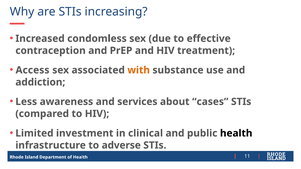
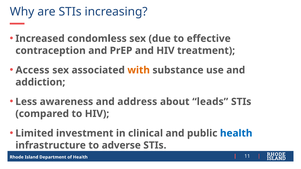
services: services -> address (137, 102)
cases: cases -> leads (210, 102)
health colour: black -> blue (236, 133)
